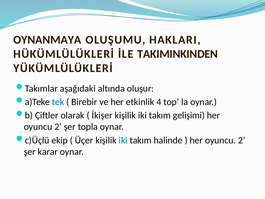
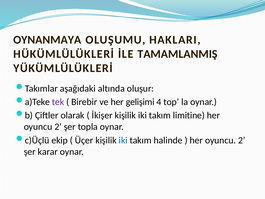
TAKIMINKINDEN: TAKIMINKINDEN -> TAMAMLANMIŞ (178, 54)
tek colour: blue -> purple (58, 102)
etkinlik: etkinlik -> gelişimi (140, 102)
gelişimi: gelişimi -> limitine (189, 115)
